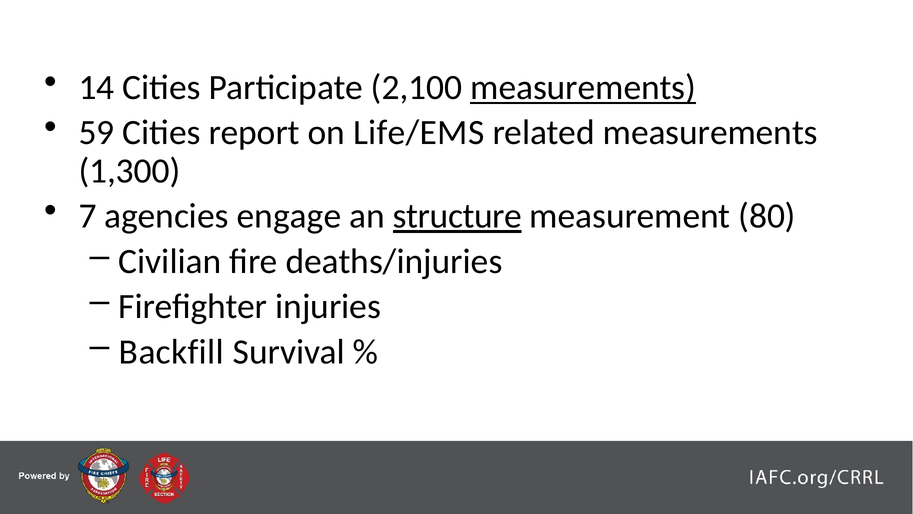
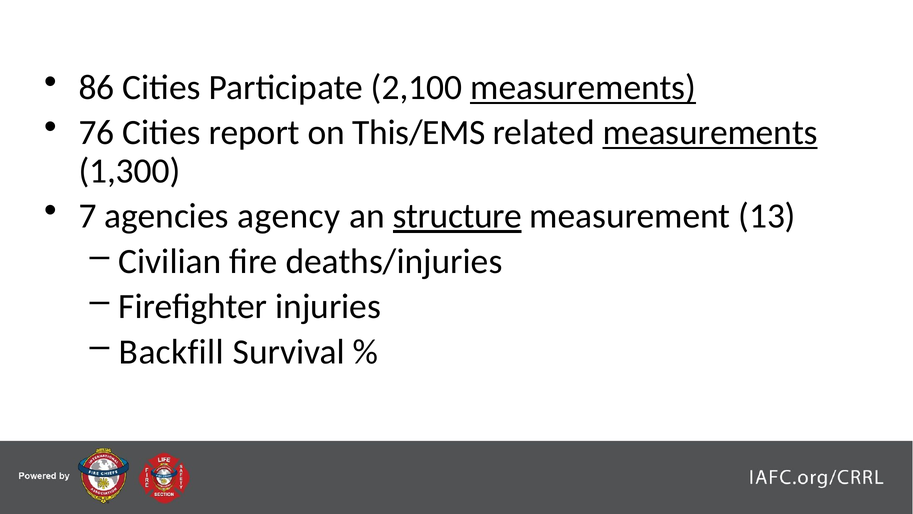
14: 14 -> 86 (96, 88)
59: 59 -> 76 (96, 133)
Life/EMS: Life/EMS -> This/EMS (419, 133)
measurements underline: none -> present (710, 133)
engage: engage -> agency (289, 216)
80: 80 -> 13 (767, 216)
